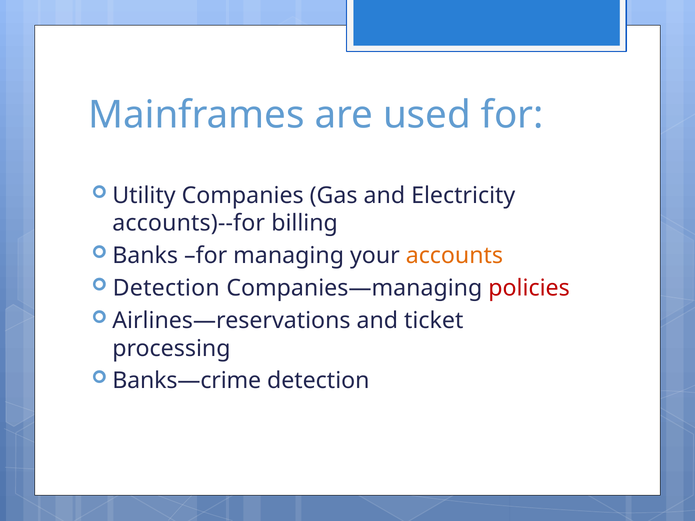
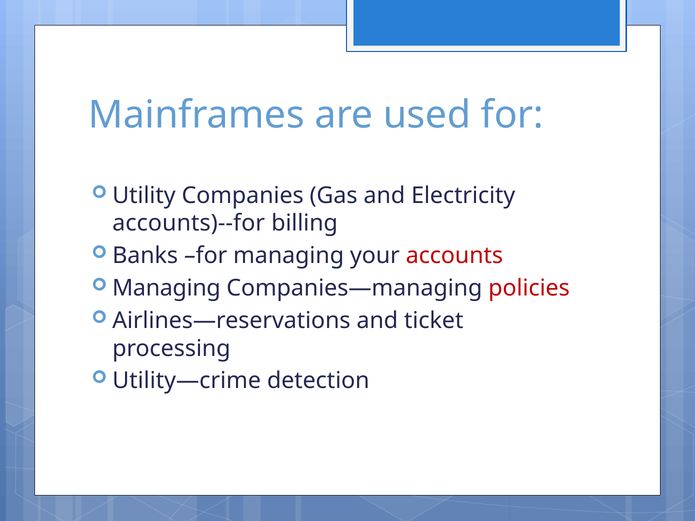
accounts colour: orange -> red (454, 256)
Detection: Detection -> Managing (166, 288)
Banks—crime: Banks—crime -> Utility—crime (187, 381)
